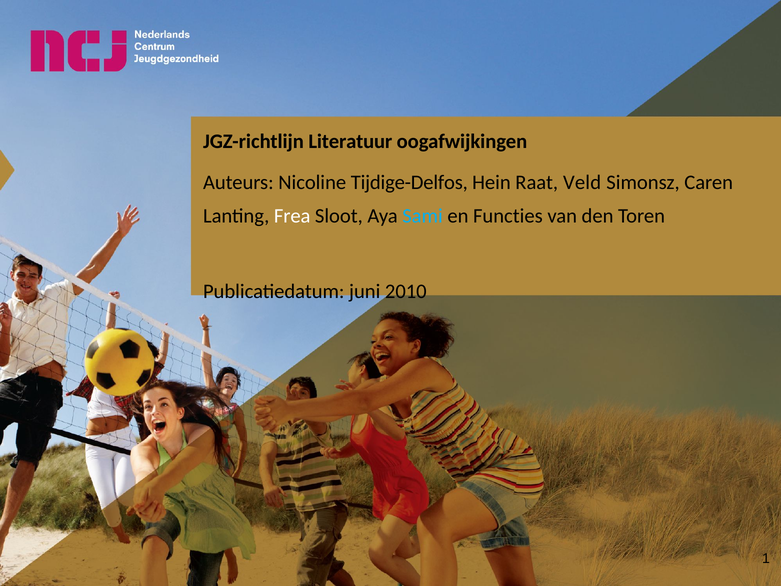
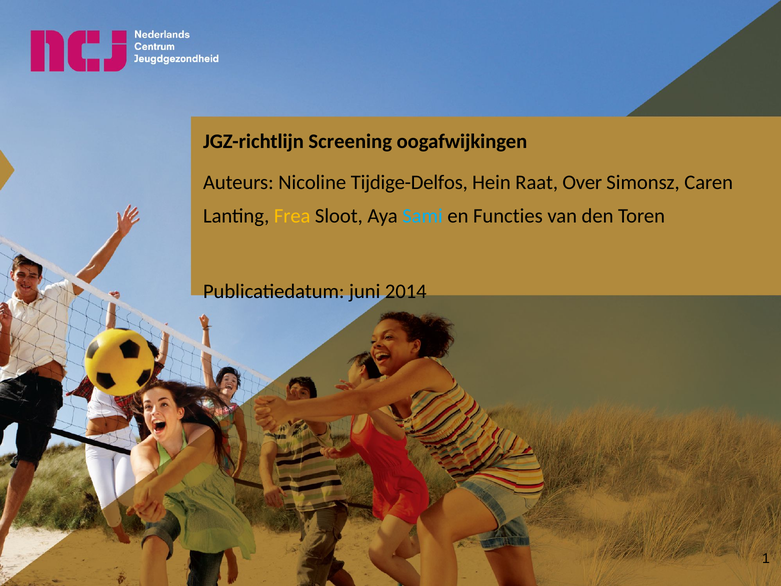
Literatuur: Literatuur -> Screening (350, 141)
Veld: Veld -> Over (582, 182)
Frea colour: white -> yellow (292, 216)
2010: 2010 -> 2014 (406, 291)
